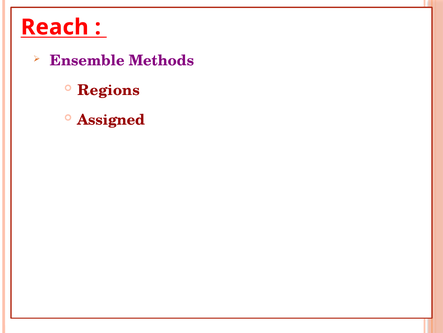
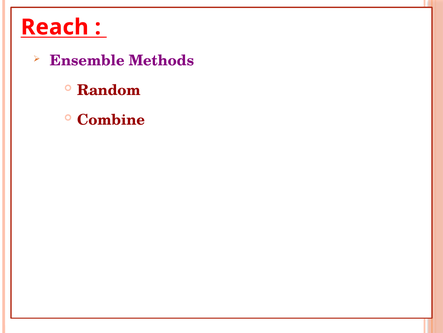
Regions: Regions -> Random (109, 90)
Assigned: Assigned -> Combine (111, 120)
